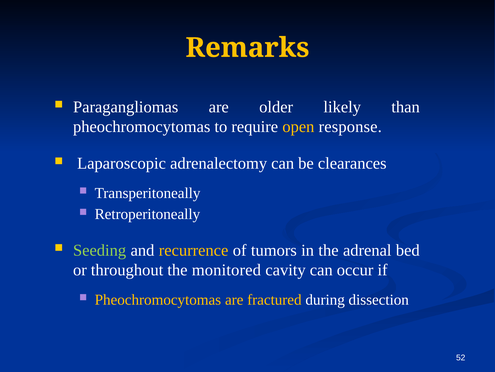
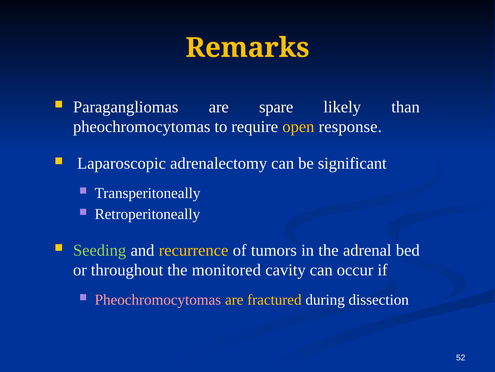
older: older -> spare (276, 107)
clearances: clearances -> significant (352, 163)
Pheochromocytomas colour: yellow -> pink (158, 299)
